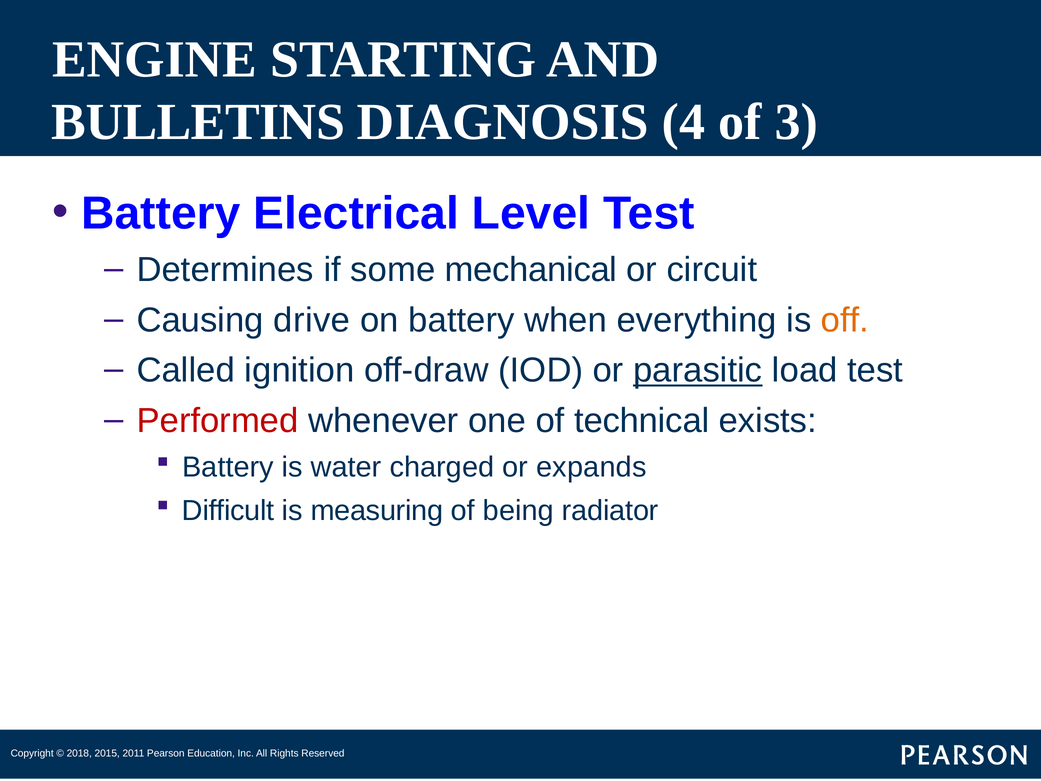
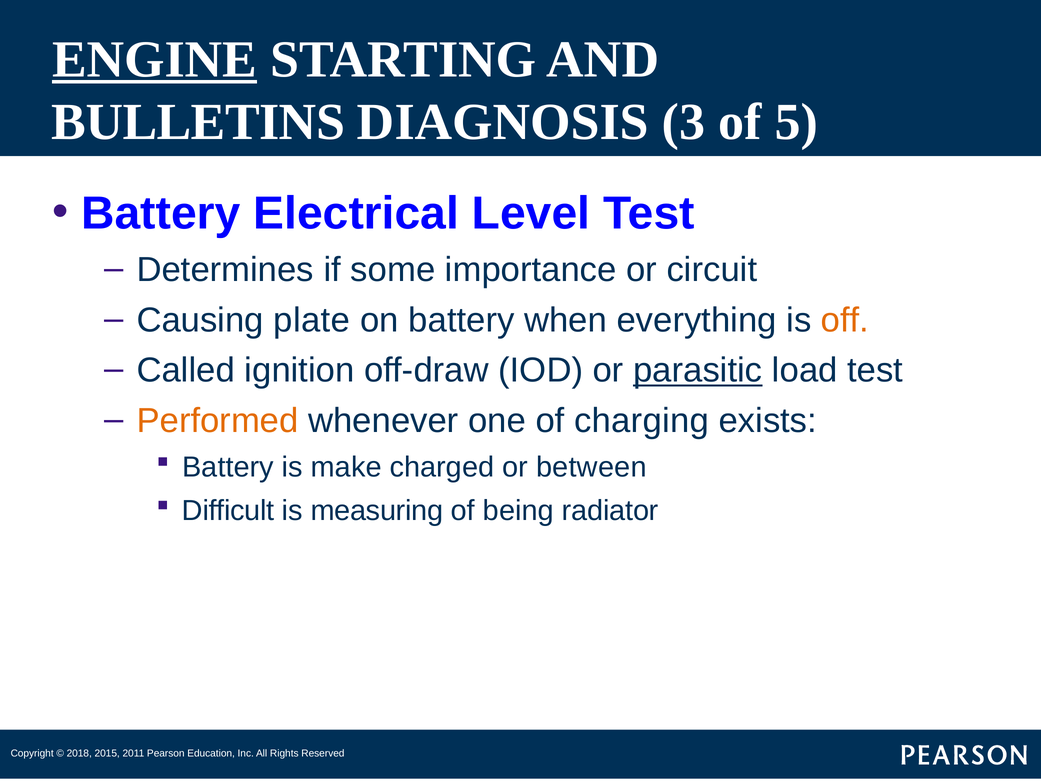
ENGINE underline: none -> present (155, 59)
4: 4 -> 3 (684, 122)
3: 3 -> 5 (796, 122)
mechanical: mechanical -> importance (531, 270)
drive: drive -> plate (312, 320)
Performed colour: red -> orange (218, 421)
technical: technical -> charging (642, 421)
water: water -> make (346, 467)
expands: expands -> between (591, 467)
